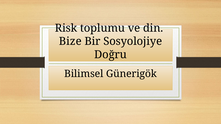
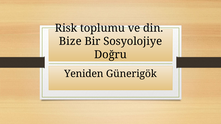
Bilimsel: Bilimsel -> Yeniden (84, 74)
